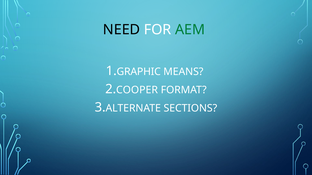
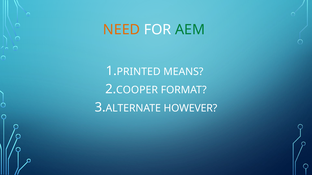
NEED colour: black -> orange (122, 30)
GRAPHIC: GRAPHIC -> PRINTED (139, 72)
SECTIONS: SECTIONS -> HOWEVER (190, 108)
